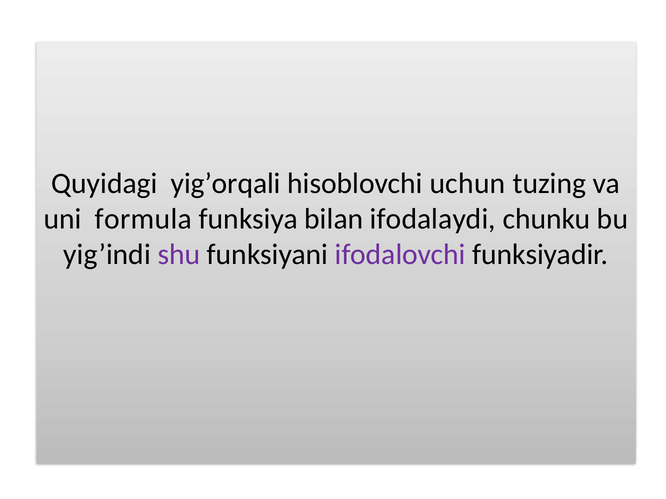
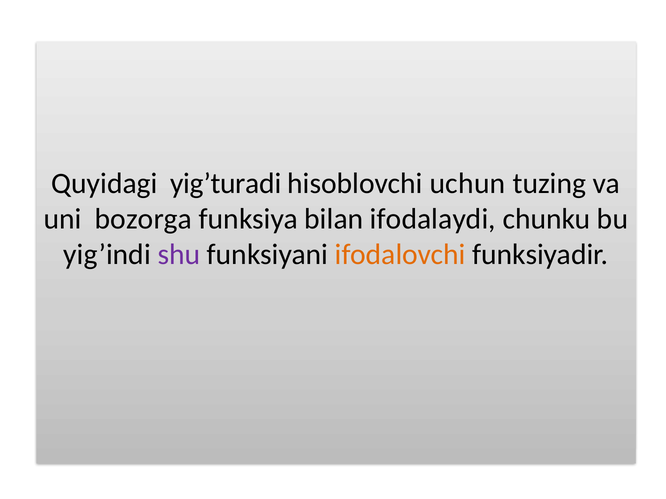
yig’orqali: yig’orqali -> yig’turadi (226, 184)
formula: formula -> bozorga (143, 219)
ifodalovchi colour: purple -> orange (400, 255)
